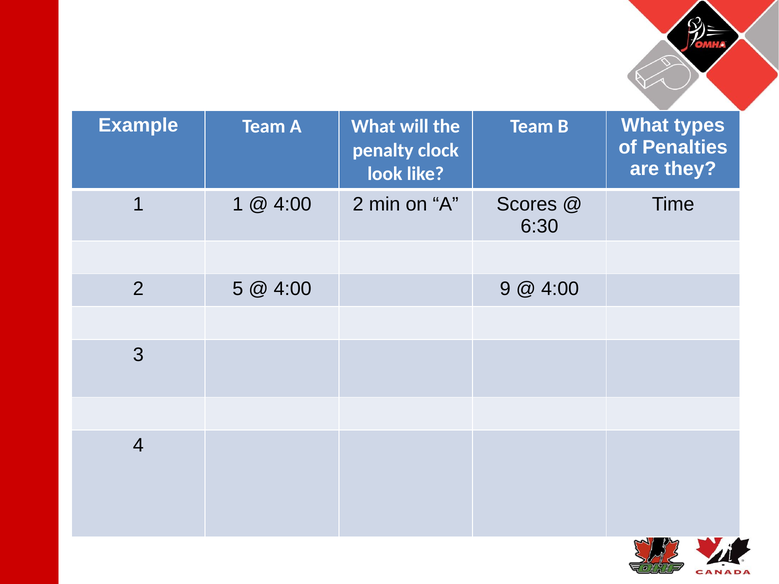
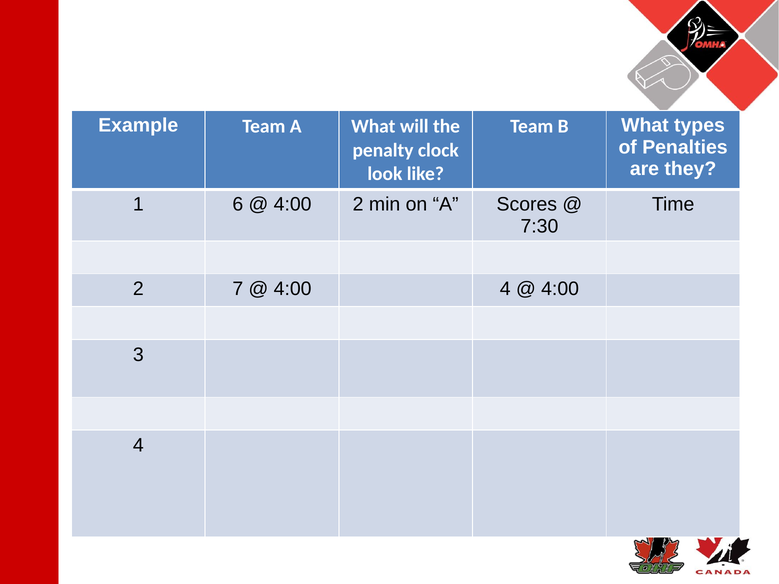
1 1: 1 -> 6 (238, 205)
6:30: 6:30 -> 7:30 (539, 226)
5: 5 -> 7 (238, 289)
4:00 9: 9 -> 4 (505, 289)
